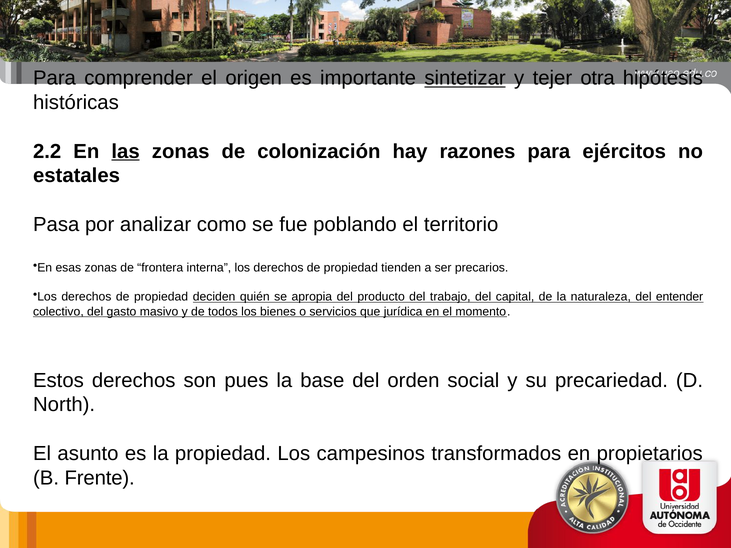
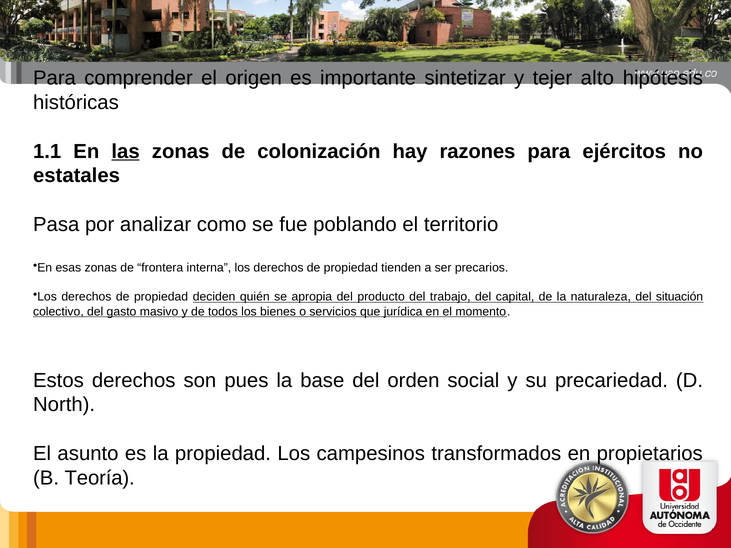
sintetizar underline: present -> none (465, 78)
otra: otra -> alto (597, 78)
2.2: 2.2 -> 1.1 (47, 151)
entender: entender -> situación (680, 297)
Frente: Frente -> Teoría (100, 478)
